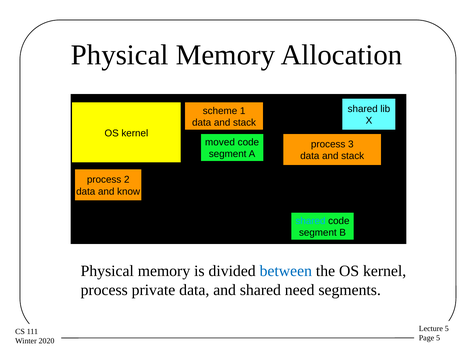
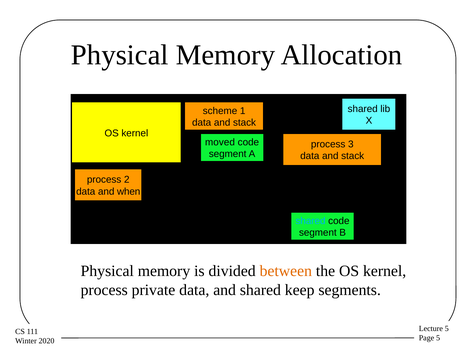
know: know -> when (129, 191)
between colour: blue -> orange (286, 271)
need: need -> keep (300, 290)
